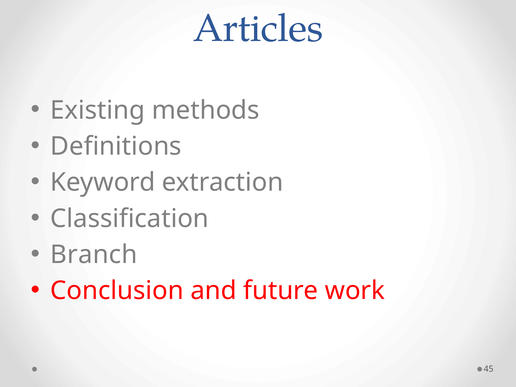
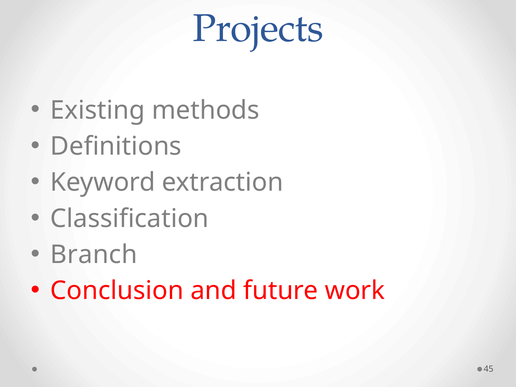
Articles: Articles -> Projects (258, 28)
